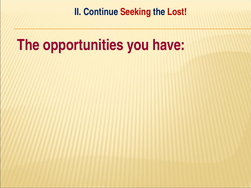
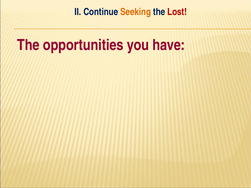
Seeking colour: red -> orange (136, 12)
